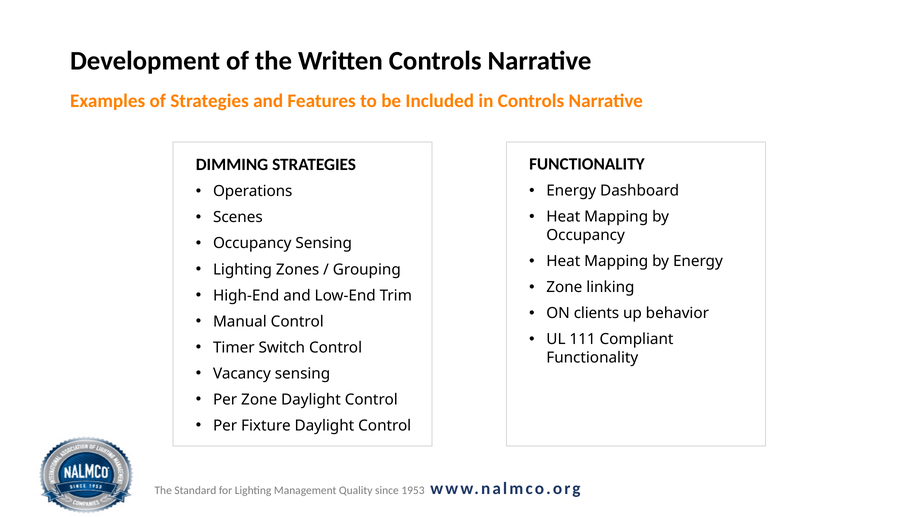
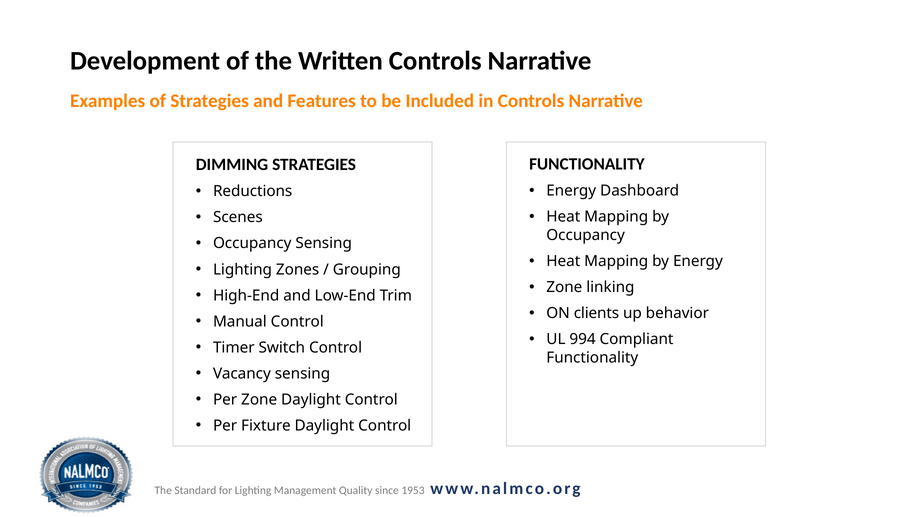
Operations: Operations -> Reductions (253, 191)
111: 111 -> 994 (583, 339)
